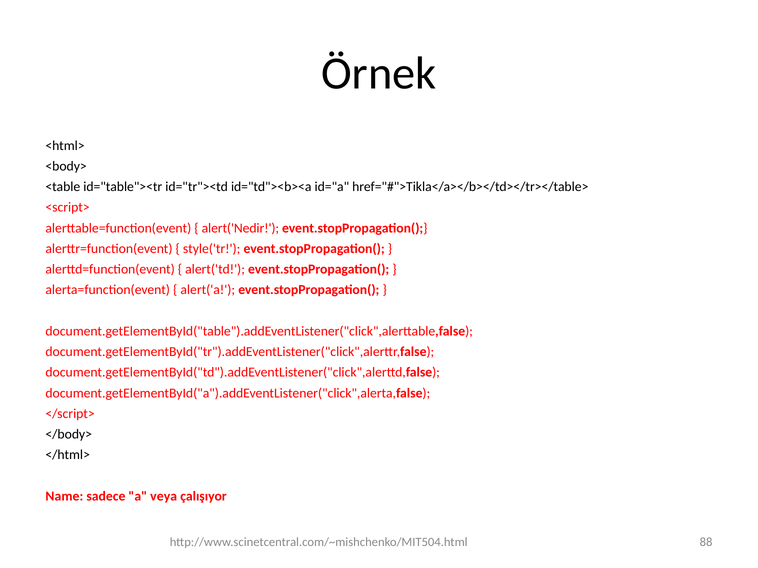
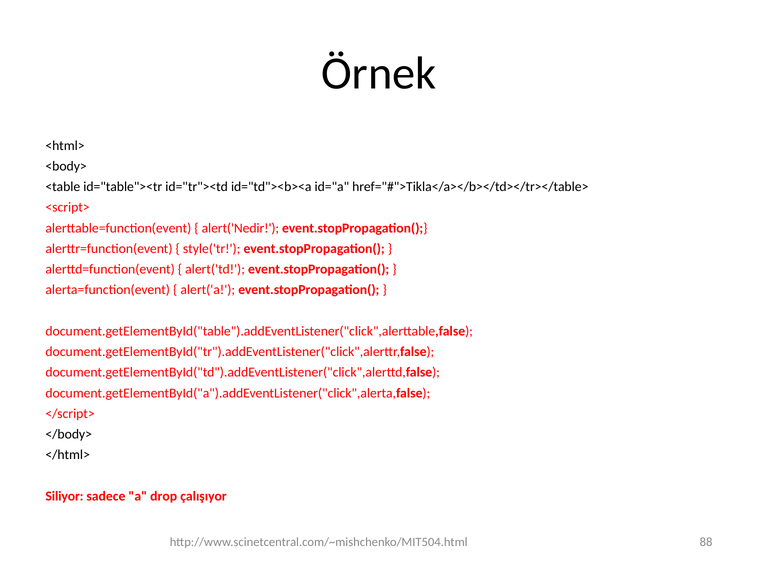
Name: Name -> Siliyor (64, 497)
veya: veya -> drop (164, 497)
